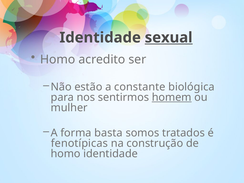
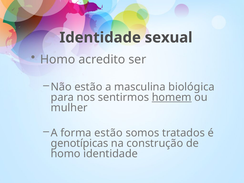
sexual underline: present -> none (169, 38)
constante: constante -> masculina (140, 87)
forma basta: basta -> estão (108, 133)
fenotípicas: fenotípicas -> genotípicas (79, 143)
